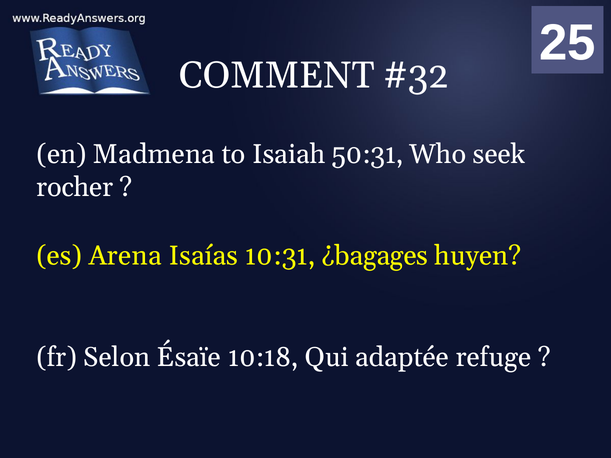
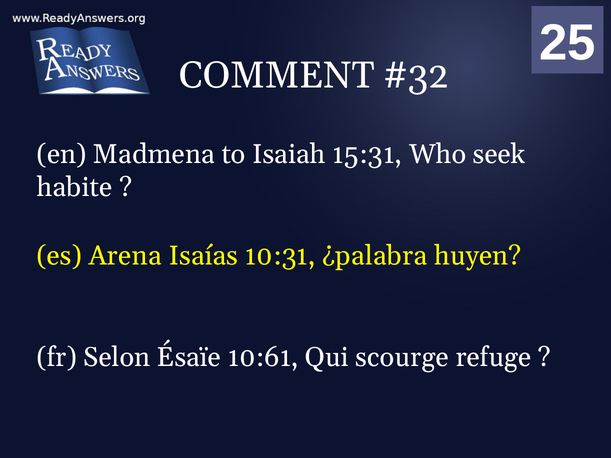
50:31: 50:31 -> 15:31 (367, 155)
rocher: rocher -> habite (75, 187)
¿bagages: ¿bagages -> ¿palabra (375, 256)
10:18: 10:18 -> 10:61 (263, 357)
adaptée: adaptée -> scourge (402, 357)
